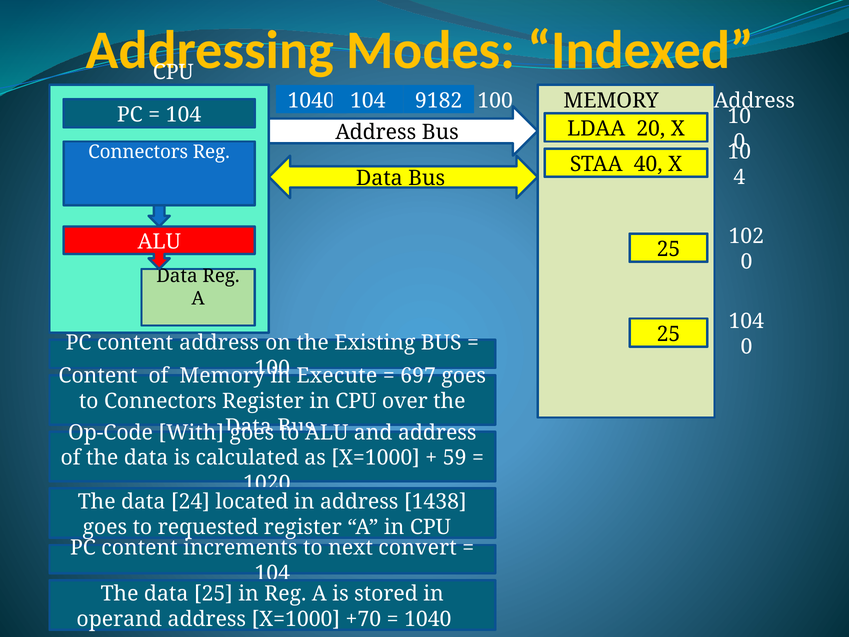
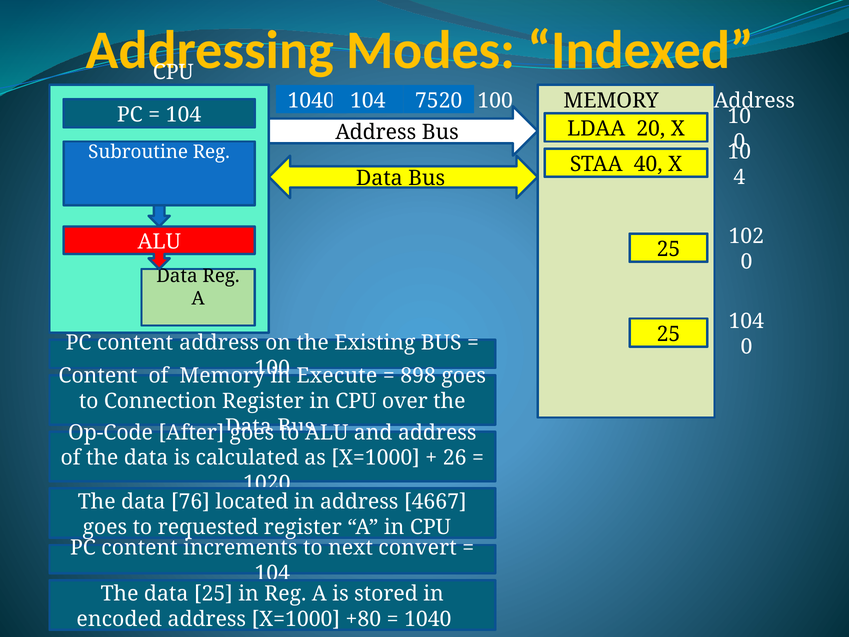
9182: 9182 -> 7520 (439, 101)
Connectors: Connectors -> Subroutine (138, 152)
697: 697 -> 898 (418, 376)
to Connectors: Connectors -> Connection (160, 401)
With: With -> After (191, 432)
59: 59 -> 26 (455, 458)
24: 24 -> 76 (190, 502)
1438: 1438 -> 4667 (435, 502)
operand: operand -> encoded (119, 619)
+70: +70 -> +80 (363, 619)
